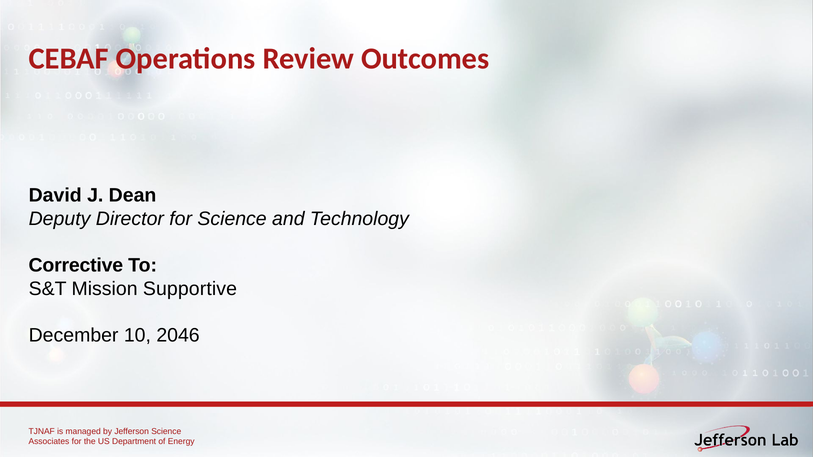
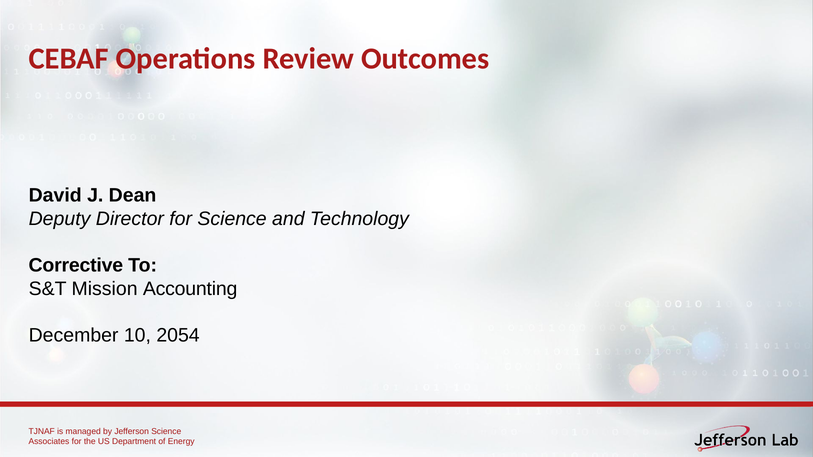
Supportive: Supportive -> Accounting (190, 289)
2046: 2046 -> 2054 (178, 336)
